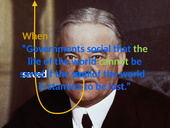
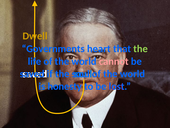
When: When -> Dwell (35, 36)
social: social -> heart (99, 49)
cannot colour: light green -> pink (114, 61)
stamina: stamina -> honesty (65, 86)
